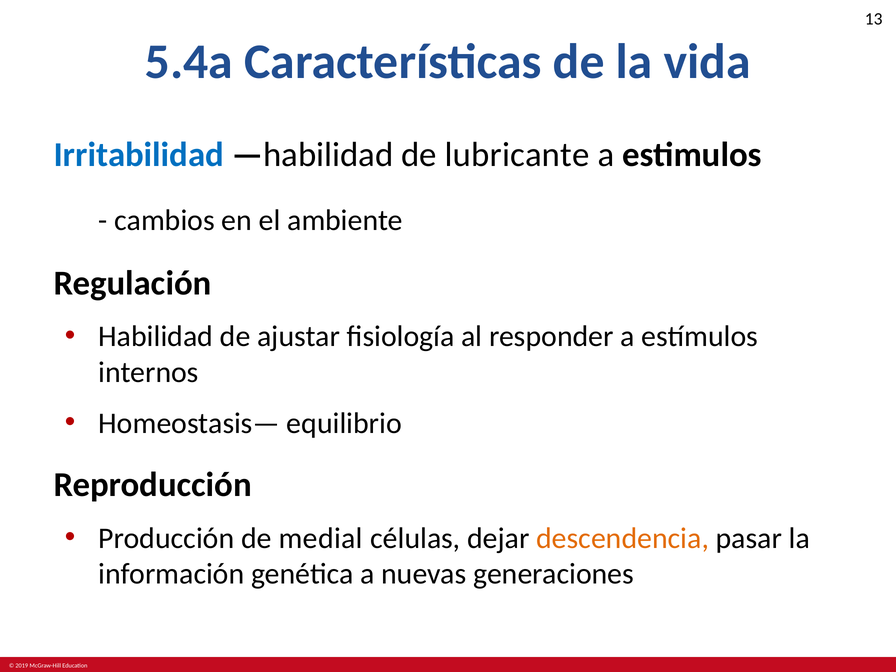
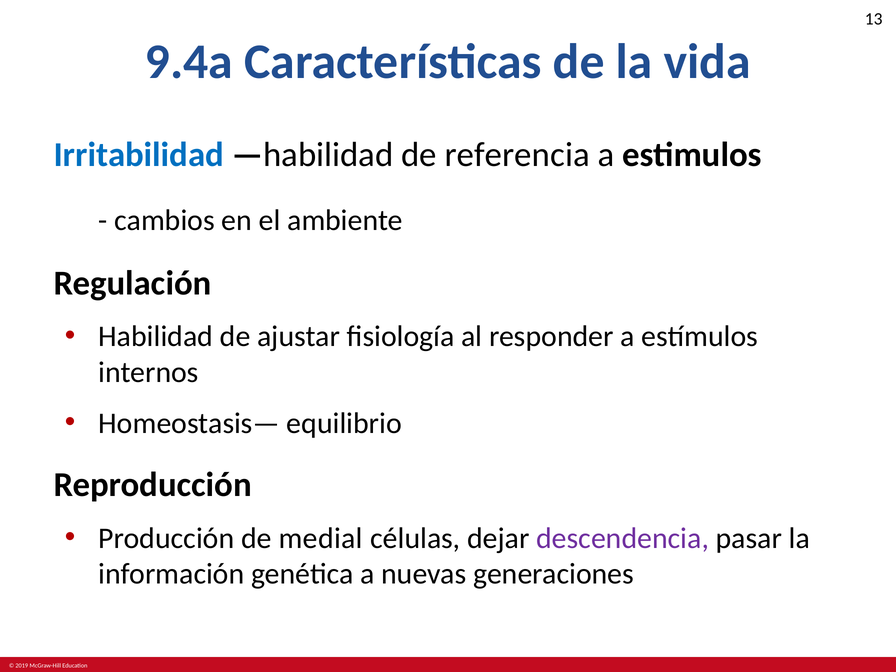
5.4a: 5.4a -> 9.4a (189, 62)
lubricante: lubricante -> referencia (517, 155)
descendencia colour: orange -> purple (623, 538)
